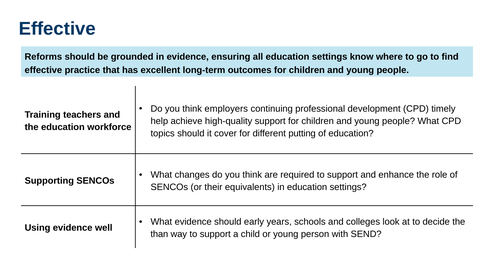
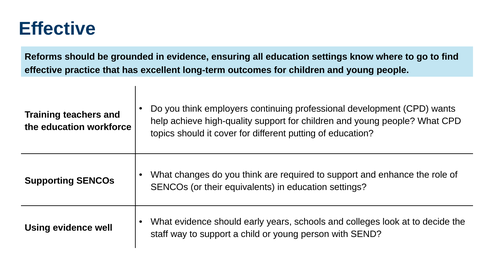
timely: timely -> wants (443, 109)
than: than -> staff (159, 234)
